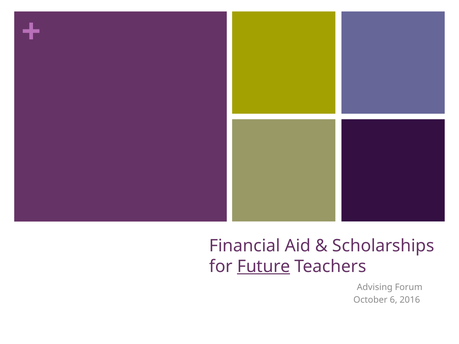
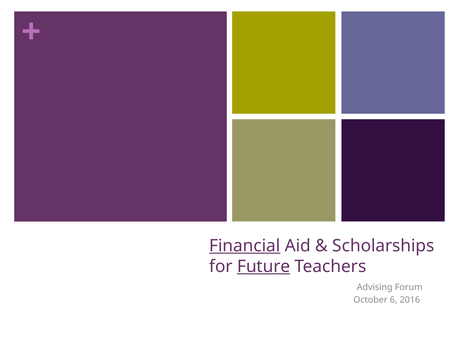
Financial underline: none -> present (245, 246)
